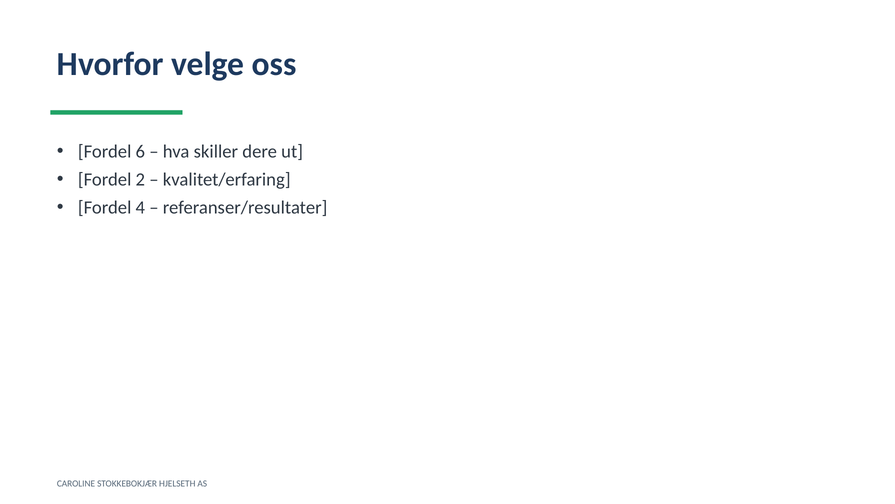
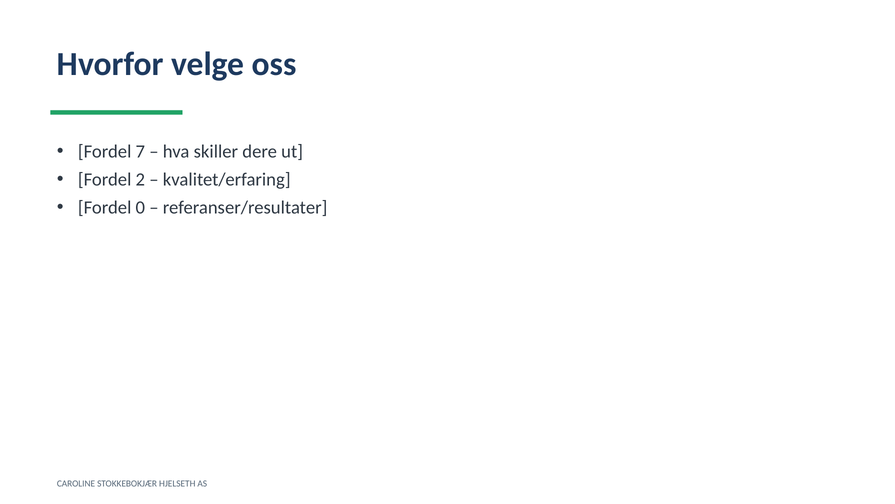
6: 6 -> 7 (140, 152)
4: 4 -> 0 (140, 208)
